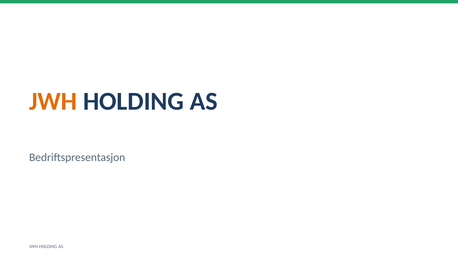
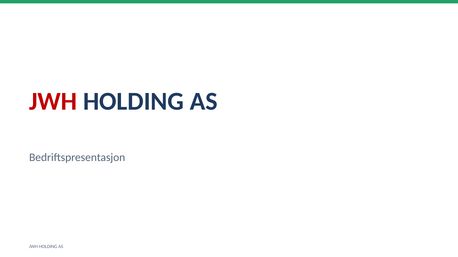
JWH colour: orange -> red (53, 102)
